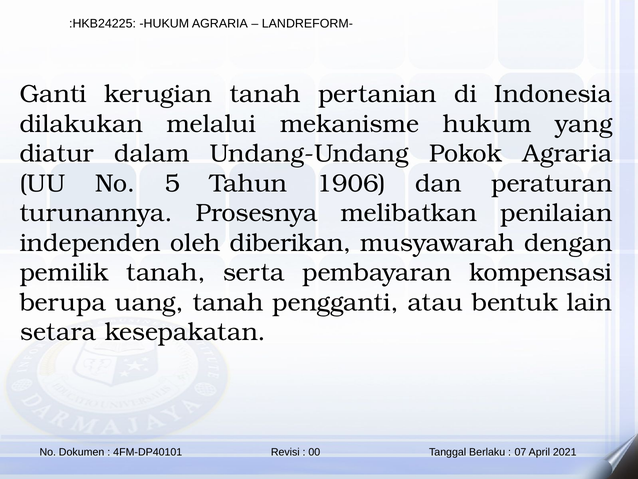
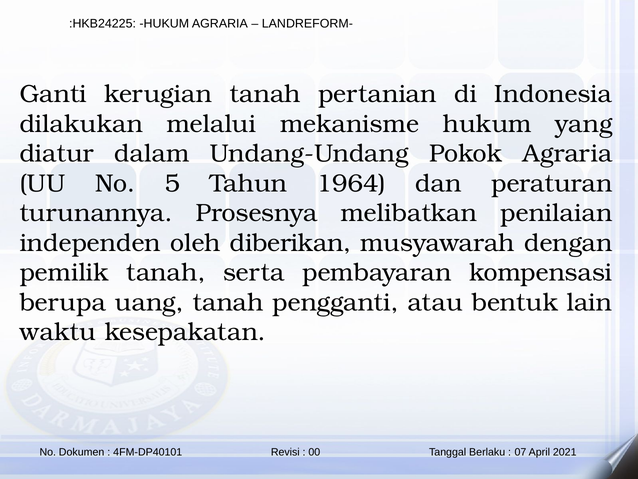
1906: 1906 -> 1964 (351, 183)
setara: setara -> waktu (58, 332)
